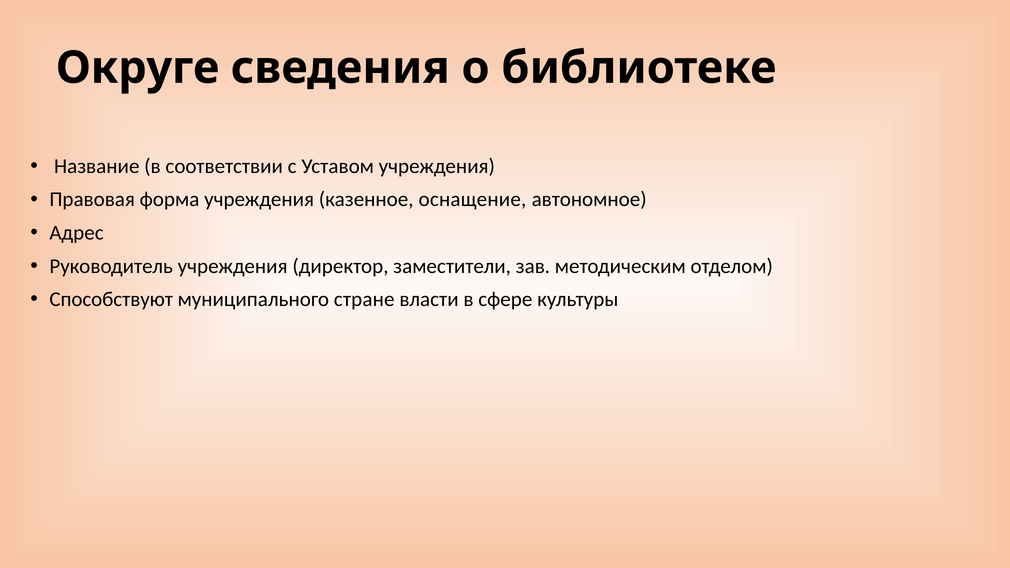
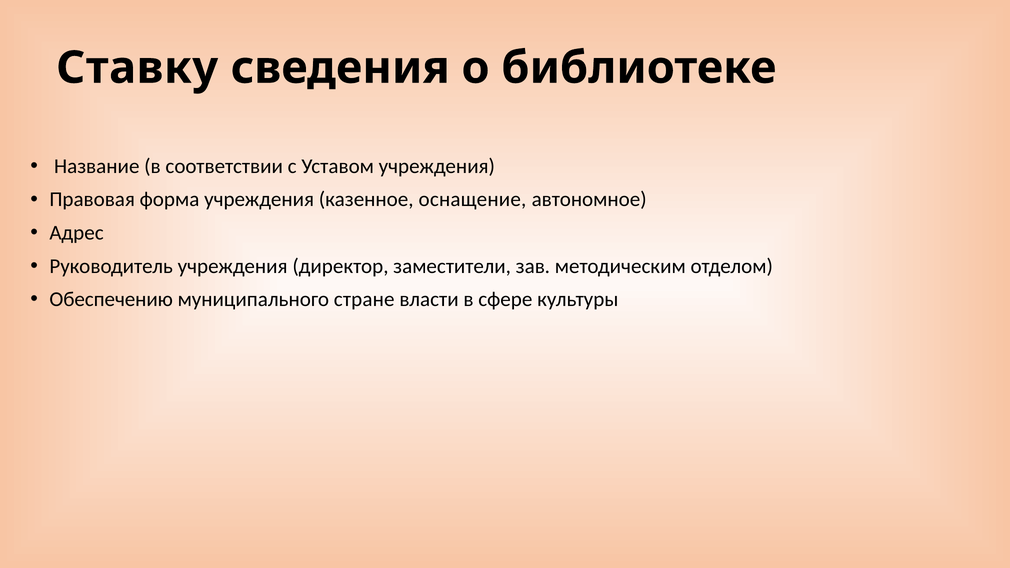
Округе: Округе -> Ставку (137, 68)
Способствуют: Способствуют -> Обеспечению (111, 299)
